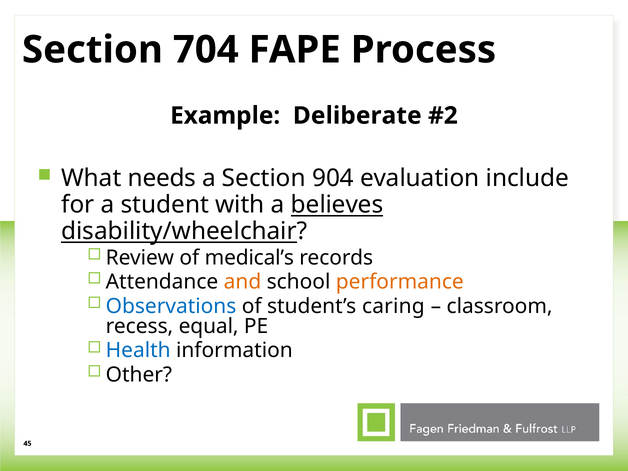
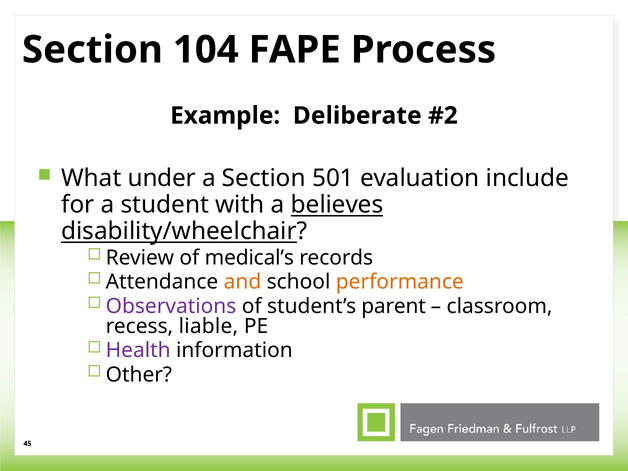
704: 704 -> 104 (206, 50)
needs: needs -> under (162, 178)
904: 904 -> 501 (333, 178)
Observations colour: blue -> purple (171, 306)
caring: caring -> parent (394, 306)
equal: equal -> liable (208, 326)
Health colour: blue -> purple (138, 351)
